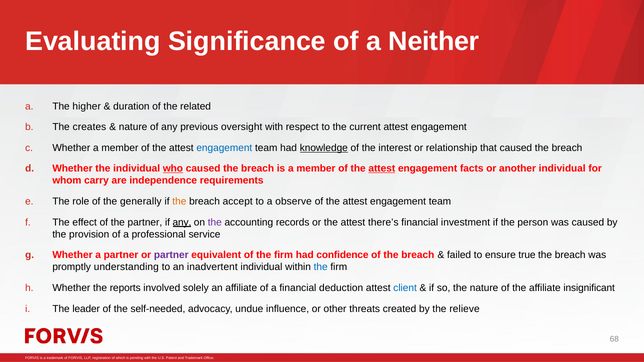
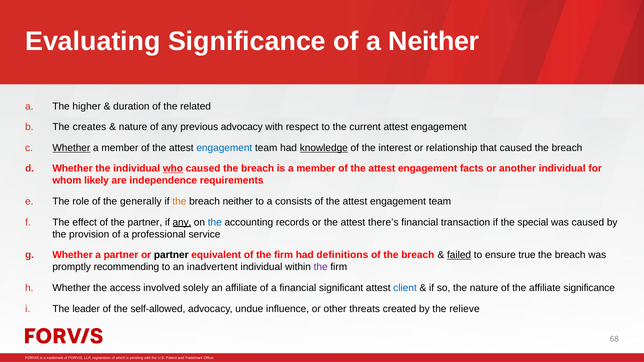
previous oversight: oversight -> advocacy (242, 127)
Whether underline: none -> present (71, 148)
attest underline: present -> none (382, 169)
carry: carry -> likely (97, 181)
breach accept: accept -> neither (238, 202)
observe: observe -> consists (294, 202)
the colour: purple -> blue (215, 222)
investment: investment -> transaction (466, 222)
person: person -> special (533, 222)
partner colour: purple -> black (171, 255)
confidence: confidence -> definitions (342, 255)
failed underline: none -> present (459, 255)
understanding: understanding -> recommending (126, 267)
the colour: blue -> purple (321, 267)
reports: reports -> access (125, 288)
deduction: deduction -> significant (341, 288)
affiliate insignificant: insignificant -> significance (589, 288)
self-needed: self-needed -> self-allowed (158, 309)
